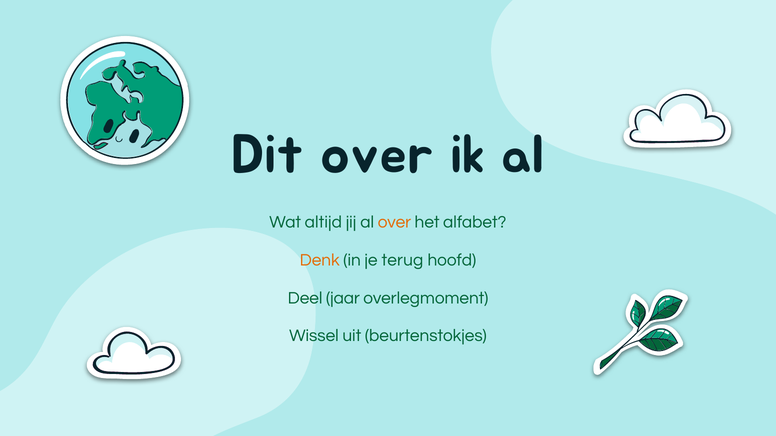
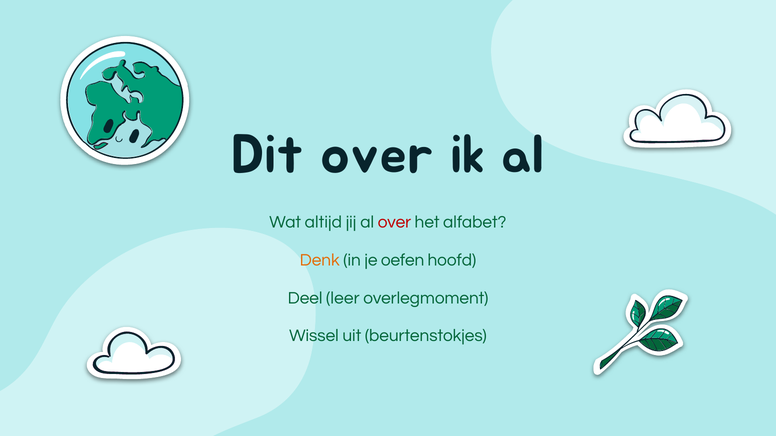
over colour: orange -> red (394, 222)
terug: terug -> oefen (403, 260)
jaar: jaar -> leer (343, 298)
